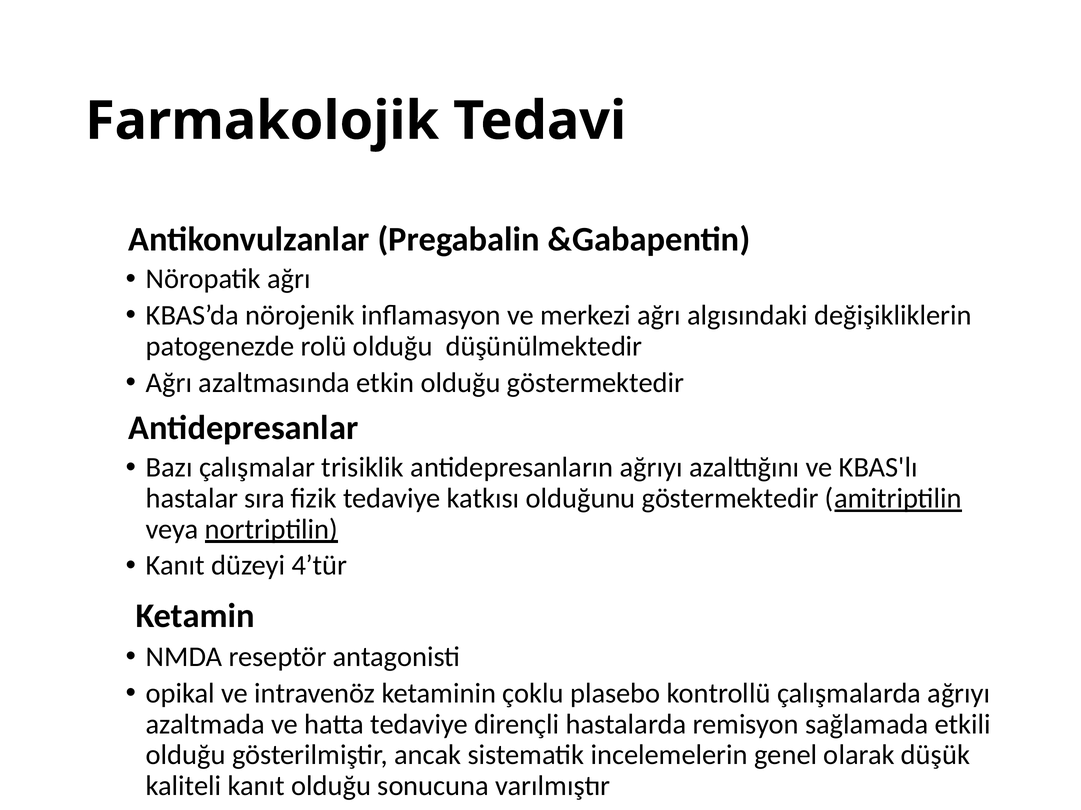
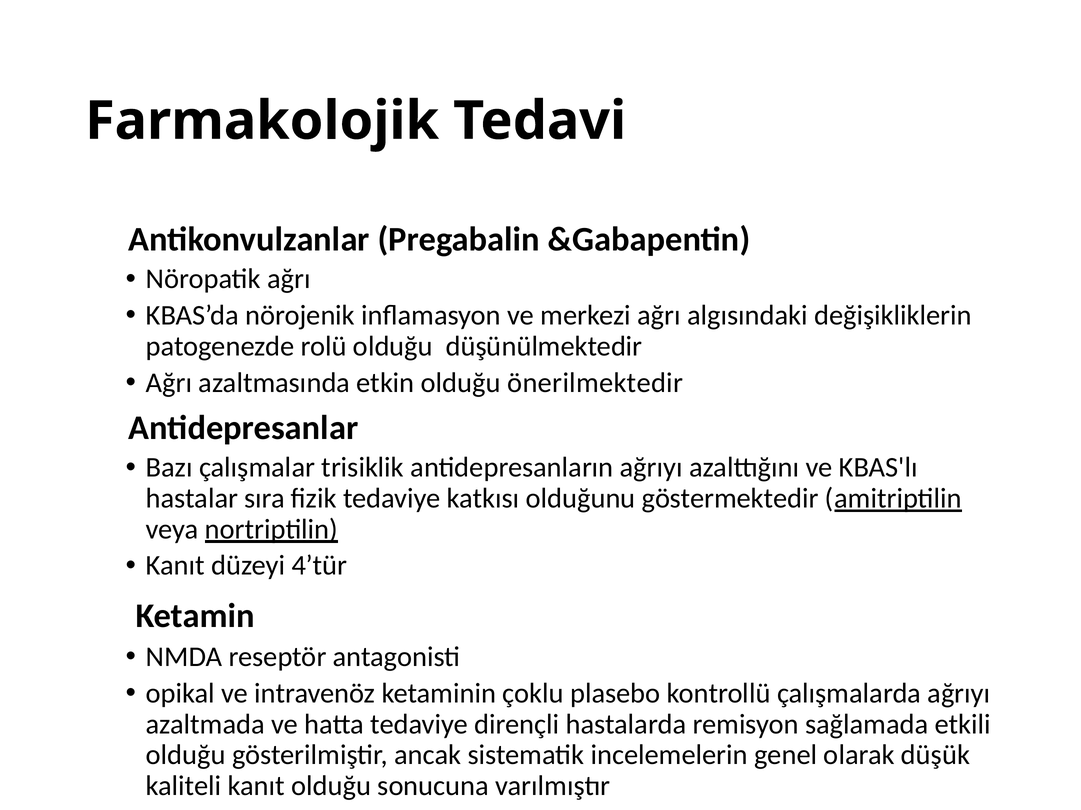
olduğu göstermektedir: göstermektedir -> önerilmektedir (595, 383)
